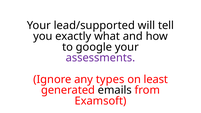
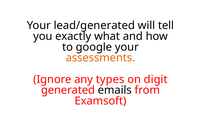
lead/supported: lead/supported -> lead/generated (94, 25)
assessments colour: purple -> orange (100, 58)
least: least -> digit (156, 79)
